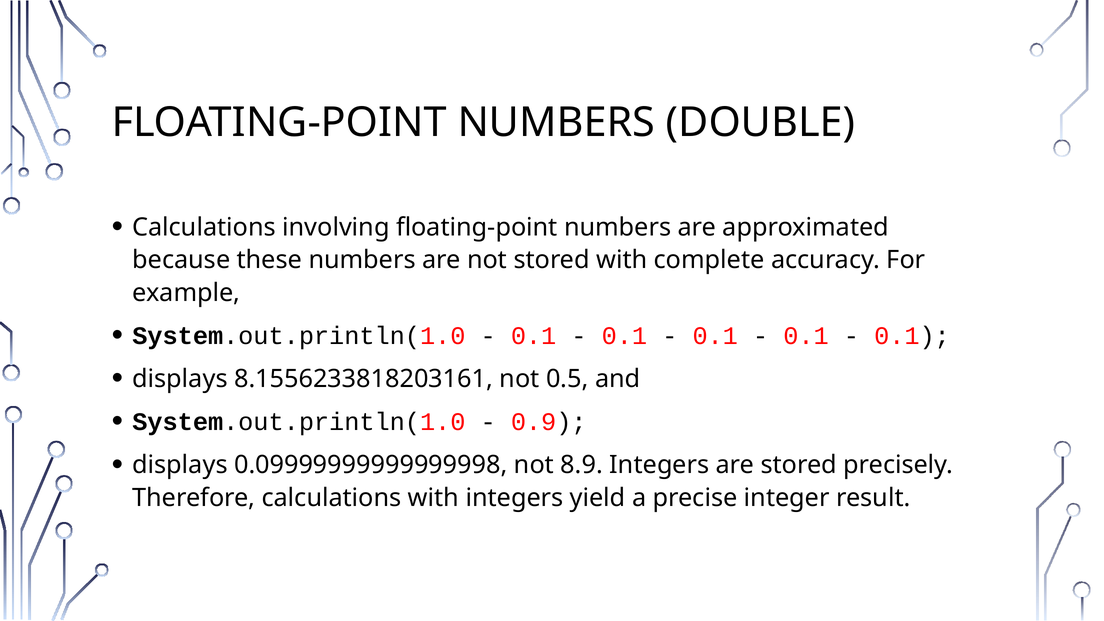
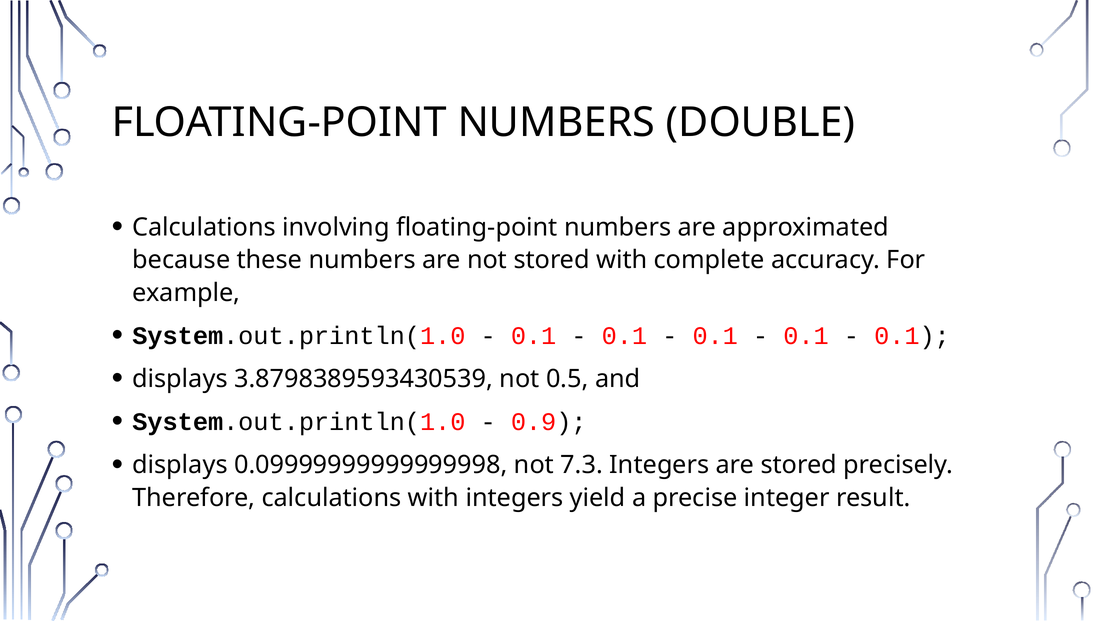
8.1556233818203161: 8.1556233818203161 -> 3.8798389593430539 (364, 379)
8.9: 8.9 -> 7.3 (582, 465)
